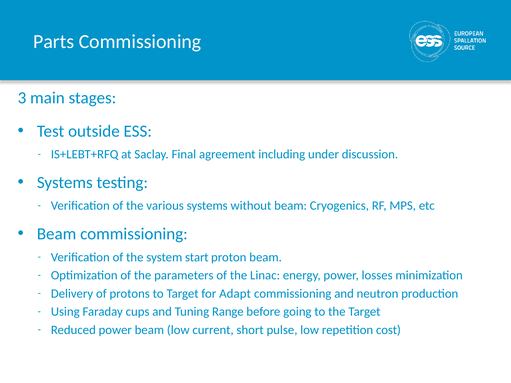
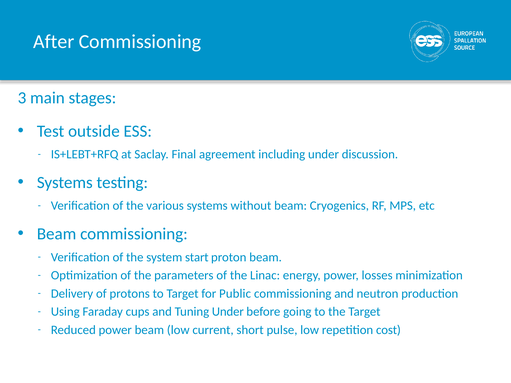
Parts: Parts -> After (54, 42)
Adapt: Adapt -> Public (235, 294)
Tuning Range: Range -> Under (228, 312)
